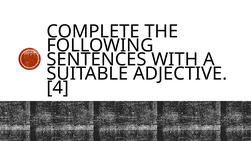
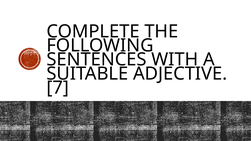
4: 4 -> 7 (58, 88)
